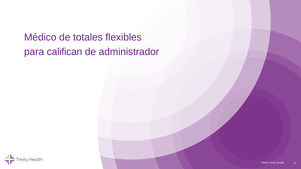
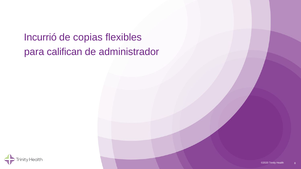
Médico: Médico -> Incurrió (40, 37)
totales: totales -> copias (88, 37)
